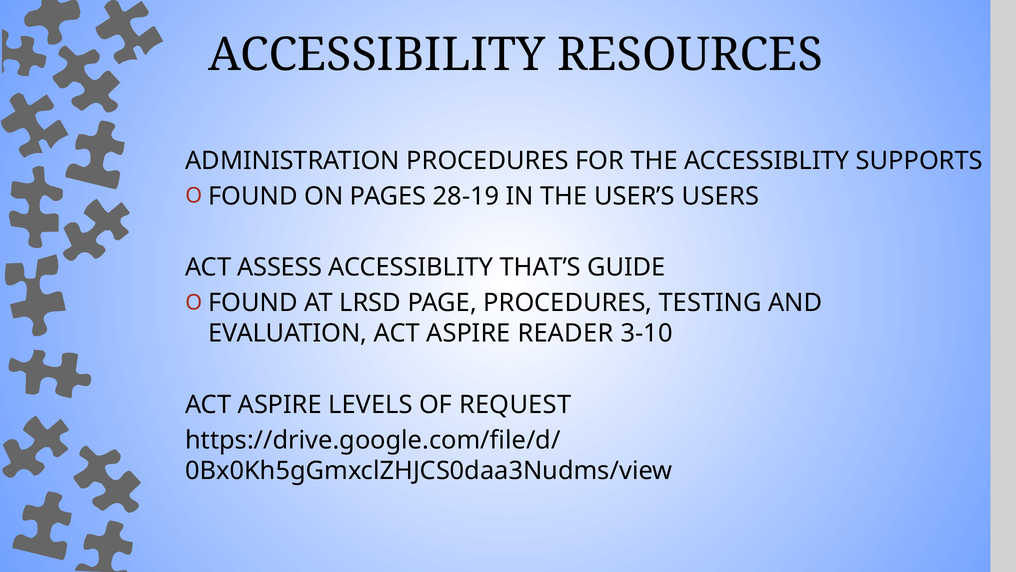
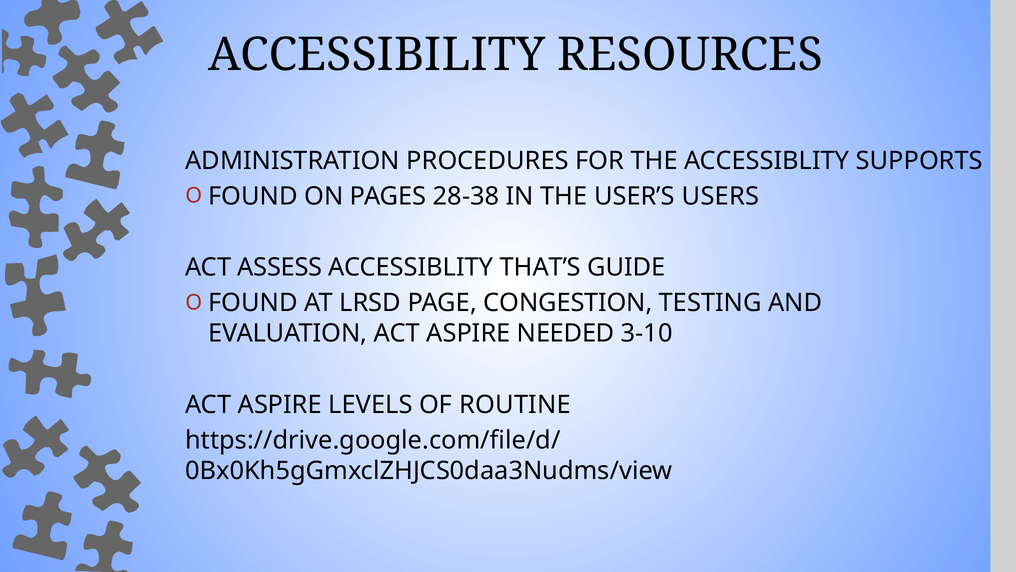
28-19: 28-19 -> 28-38 (466, 196)
PAGE PROCEDURES: PROCEDURES -> CONGESTION (568, 303)
READER: READER -> NEEDED (566, 333)
REQUEST: REQUEST -> ROUTINE (515, 404)
